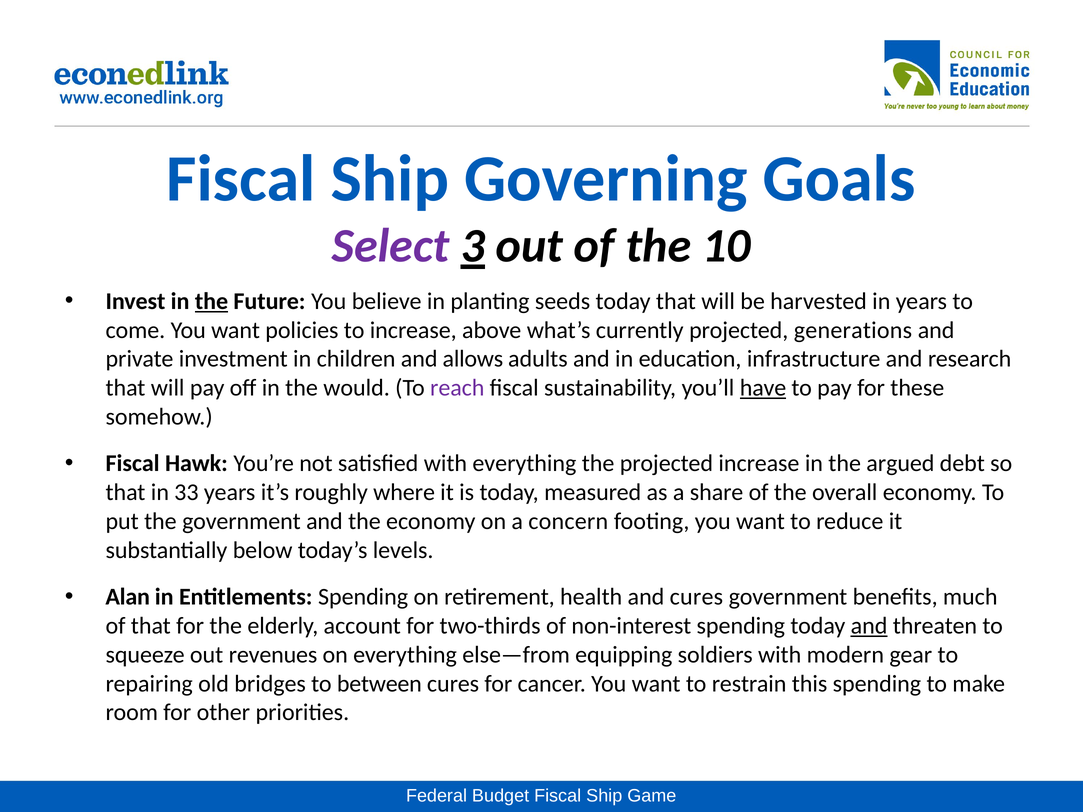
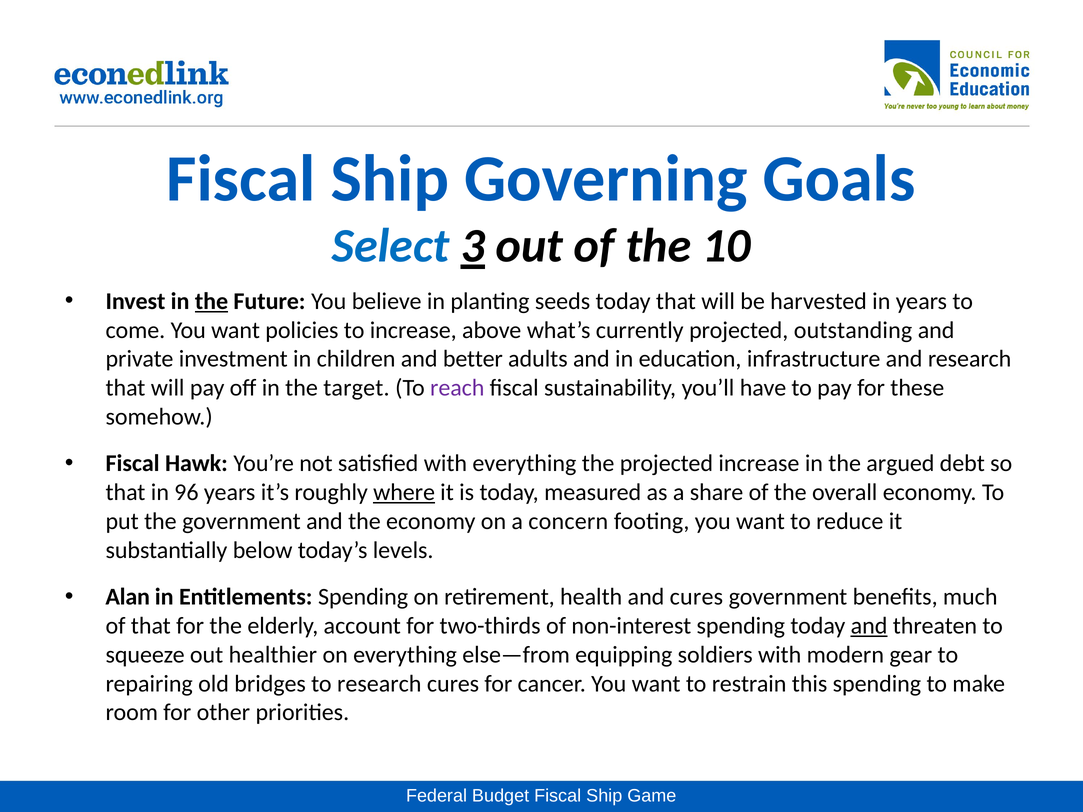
Select colour: purple -> blue (391, 246)
generations: generations -> outstanding (853, 330)
allows: allows -> better (473, 359)
would: would -> target (356, 388)
have underline: present -> none (763, 388)
33: 33 -> 96 (186, 493)
where underline: none -> present (404, 493)
revenues: revenues -> healthier (273, 655)
to between: between -> research (379, 684)
